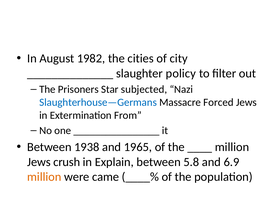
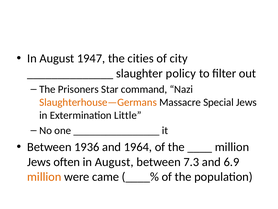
1982: 1982 -> 1947 (91, 58)
subjected: subjected -> command (144, 89)
Slaughterhouse—Germans colour: blue -> orange (98, 102)
Forced: Forced -> Special (218, 102)
From: From -> Little (128, 115)
1938: 1938 -> 1936 (87, 147)
1965: 1965 -> 1964 (138, 147)
crush: crush -> often (67, 162)
Explain: Explain -> August (114, 162)
5.8: 5.8 -> 7.3 (191, 162)
